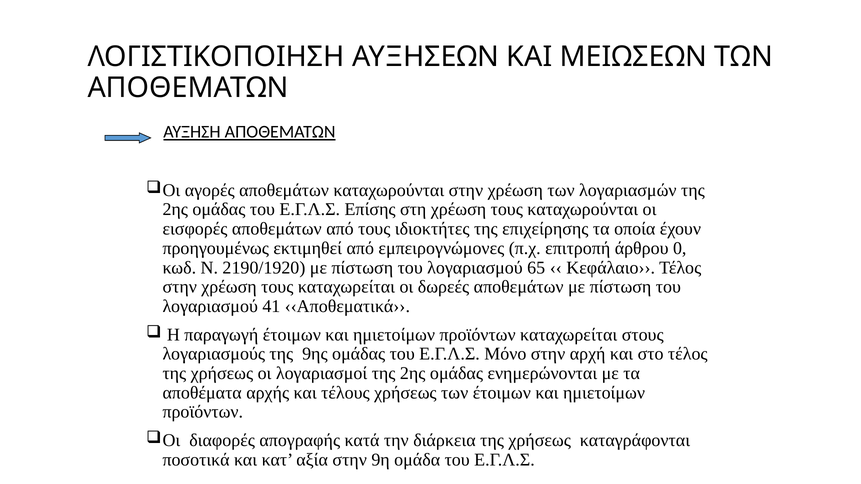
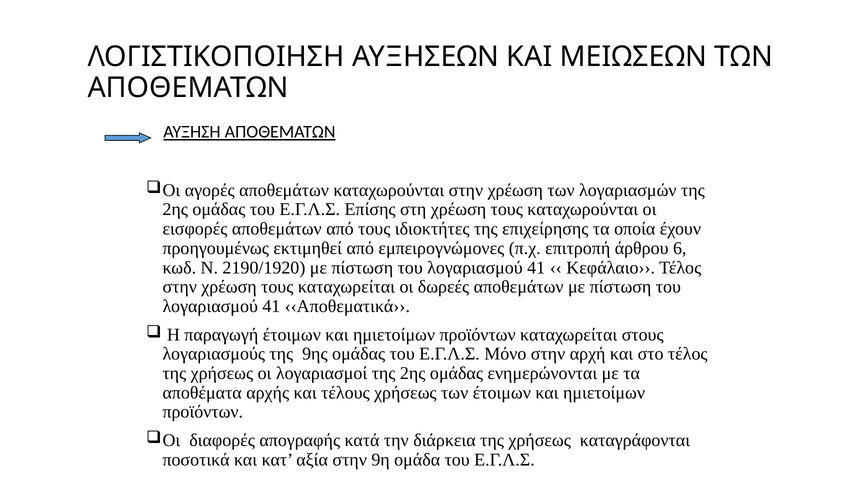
0: 0 -> 6 (680, 248)
65: 65 -> 41 (536, 268)
